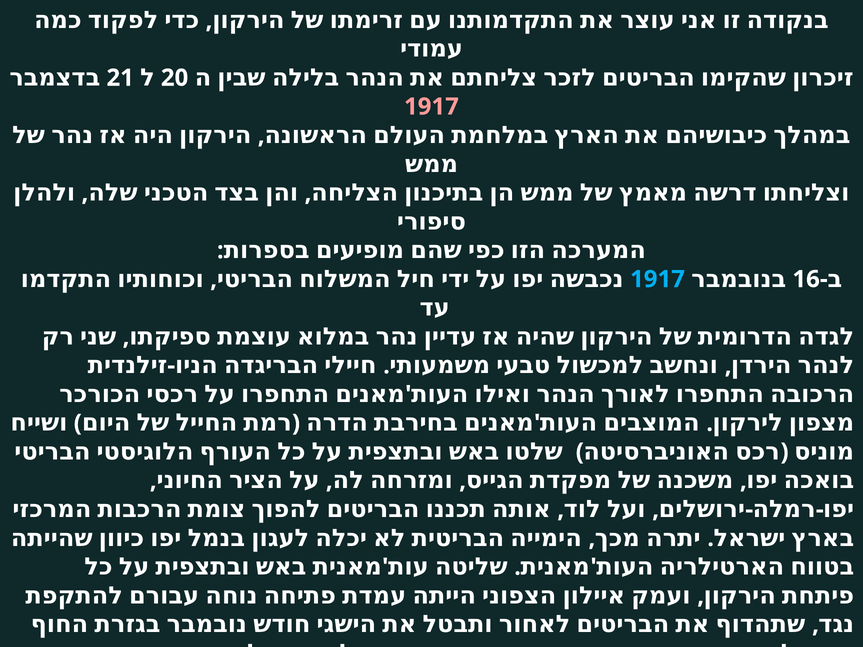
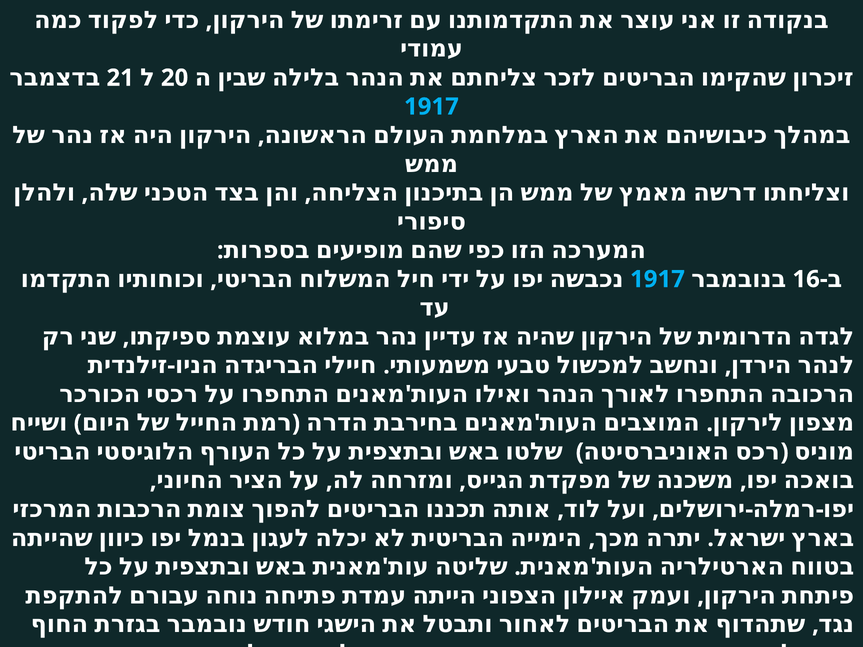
1917 colour: pink -> light blue (431, 107)
